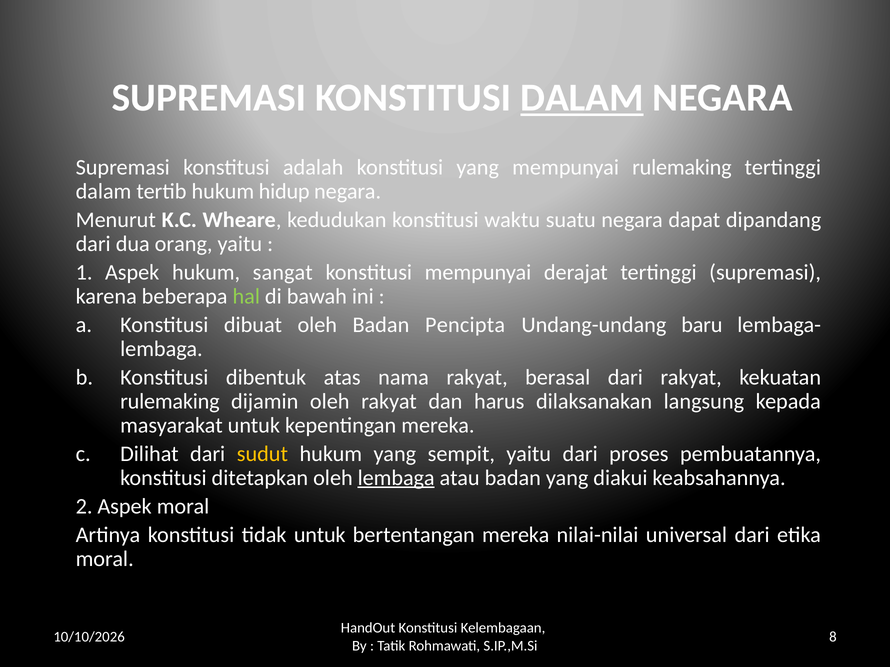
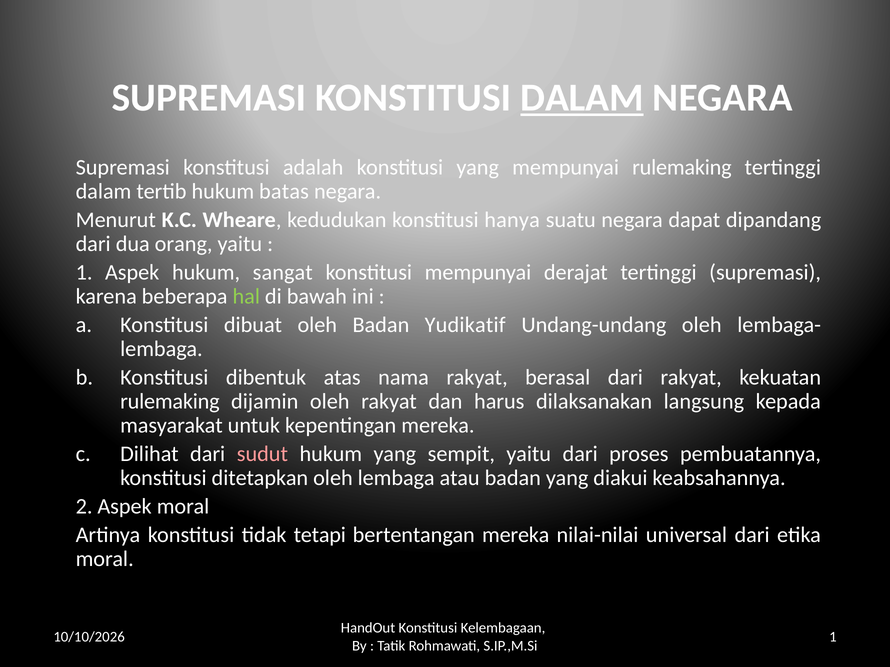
hidup: hidup -> batas (284, 192)
waktu: waktu -> hanya (512, 220)
Pencipta: Pencipta -> Yudikatif (465, 325)
Undang-undang baru: baru -> oleh (702, 325)
sudut colour: yellow -> pink (262, 454)
lembaga underline: present -> none (396, 478)
tidak untuk: untuk -> tetapi (320, 535)
8: 8 -> 1 (833, 637)
